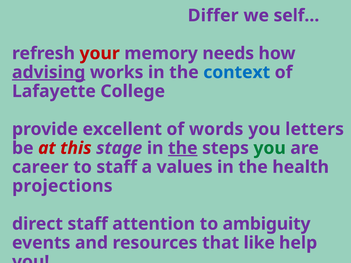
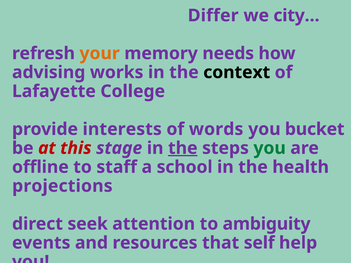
self…: self… -> city… (296, 16)
your colour: red -> orange (100, 53)
advising underline: present -> none (49, 72)
context colour: blue -> black (237, 72)
excellent: excellent -> interests (122, 129)
letters: letters -> bucket (315, 129)
career: career -> offline (40, 167)
values: values -> school (185, 167)
direct staff: staff -> seek (88, 224)
like: like -> self (259, 243)
